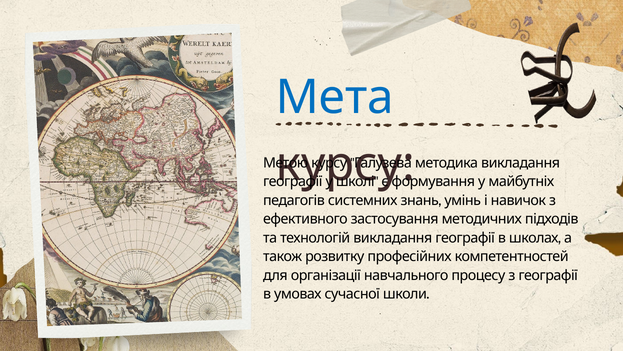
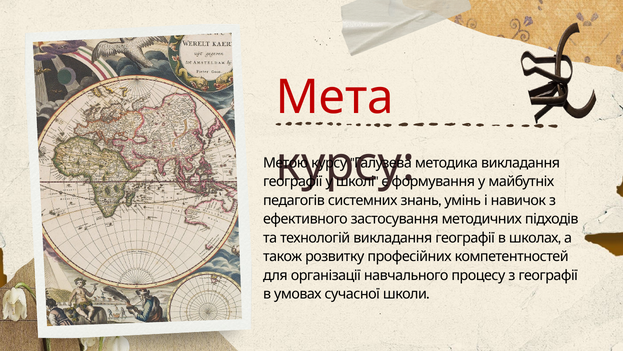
Мета colour: blue -> red (335, 97)
